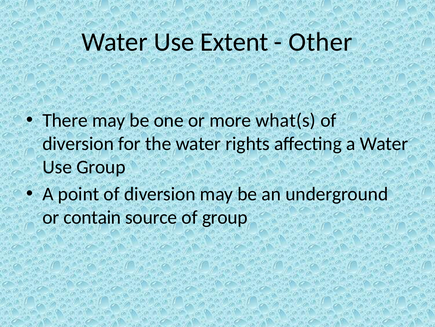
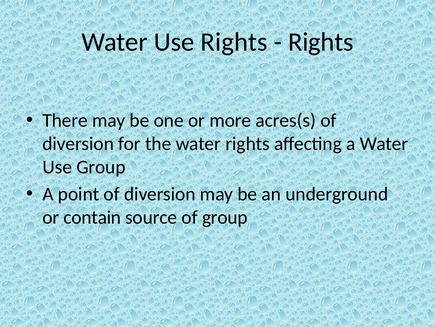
Use Extent: Extent -> Rights (234, 42)
Other: Other -> Rights (321, 42)
what(s: what(s -> acres(s (286, 120)
